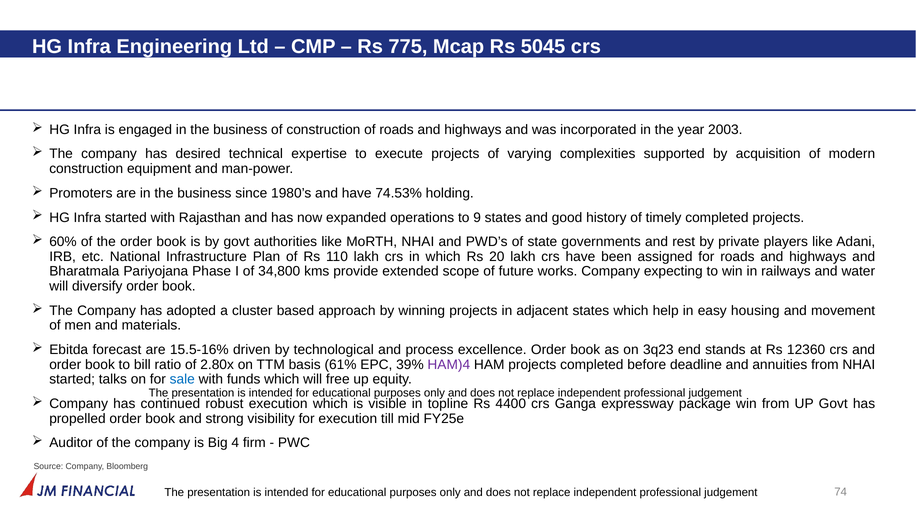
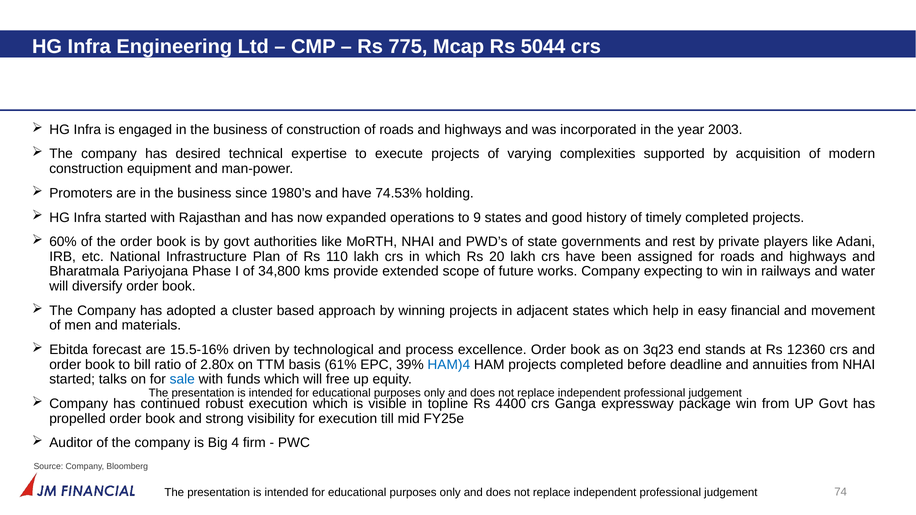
5045: 5045 -> 5044 (543, 47)
housing: housing -> financial (755, 311)
HAM)4 colour: purple -> blue (449, 365)
